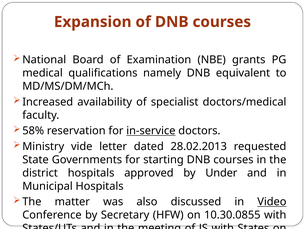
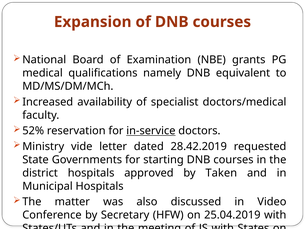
58%: 58% -> 52% (33, 131)
28.02.2013: 28.02.2013 -> 28.42.2019 (199, 146)
Under: Under -> Taken (221, 173)
Video underline: present -> none (272, 202)
10.30.0855: 10.30.0855 -> 25.04.2019 (232, 215)
